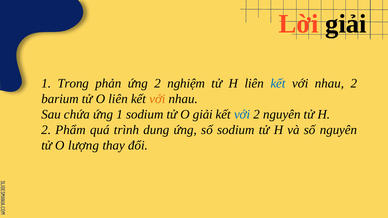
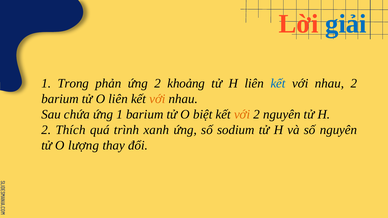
giải colour: black -> blue (346, 24)
nghiệm: nghiệm -> khoảng (186, 83)
1 sodium: sodium -> barium (145, 115)
O giải: giải -> biệt (203, 115)
với colour: blue -> orange (242, 115)
Phẩm: Phẩm -> Thích (71, 130)
dung: dung -> xanh (156, 130)
